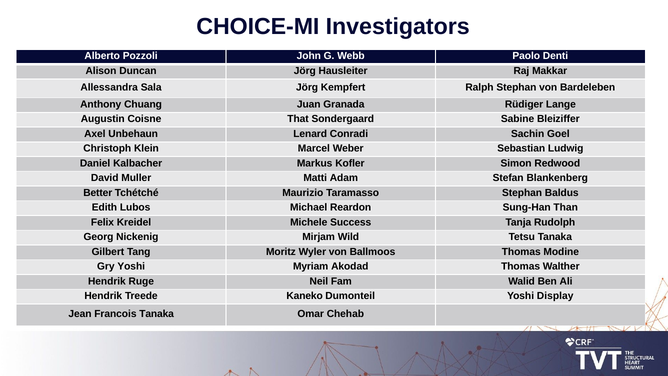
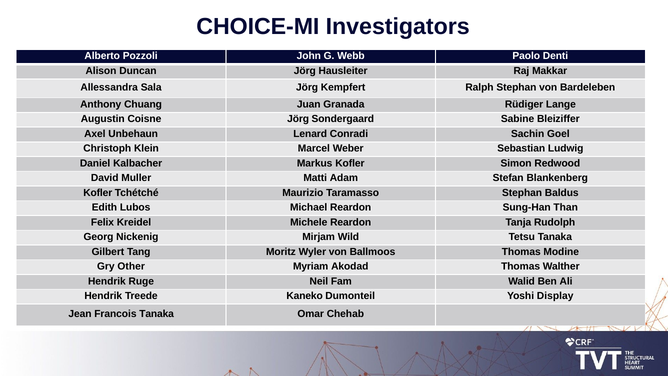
Coisne That: That -> Jörg (298, 119)
Better: Better -> Kofler (98, 193)
Michele Success: Success -> Reardon (351, 222)
Gry Yoshi: Yoshi -> Other (131, 266)
